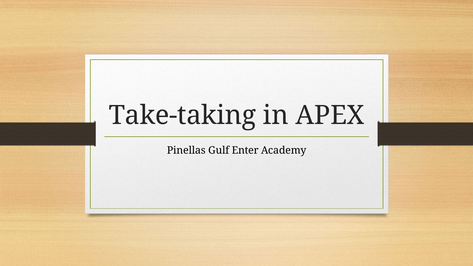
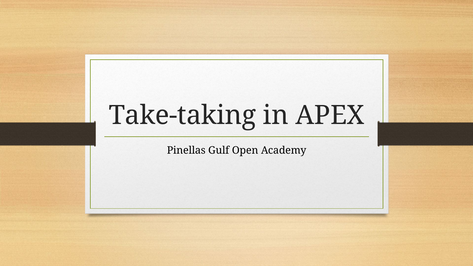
Enter: Enter -> Open (245, 151)
